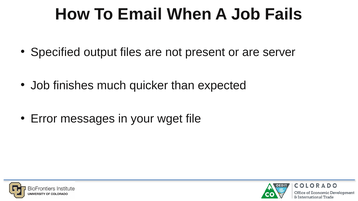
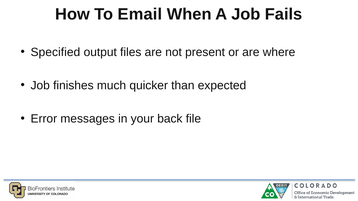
server: server -> where (279, 52)
wget: wget -> back (170, 119)
